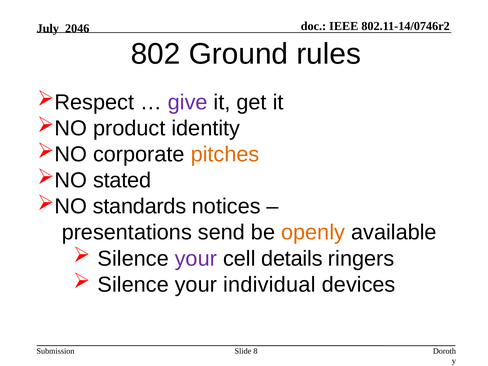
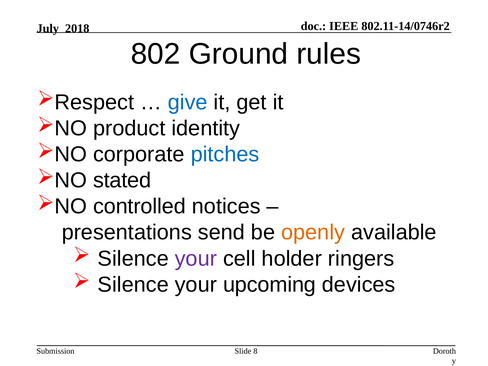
2046: 2046 -> 2018 (77, 29)
give colour: purple -> blue (188, 102)
pitches colour: orange -> blue (225, 154)
standards: standards -> controlled (140, 206)
details: details -> holder (292, 259)
individual: individual -> upcoming (270, 285)
